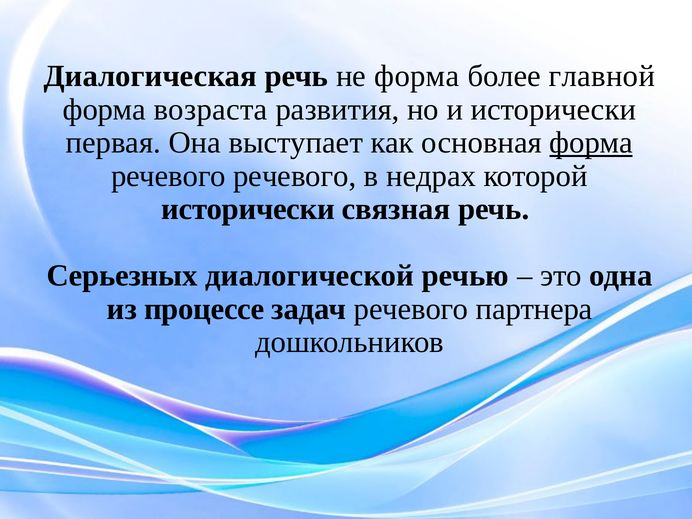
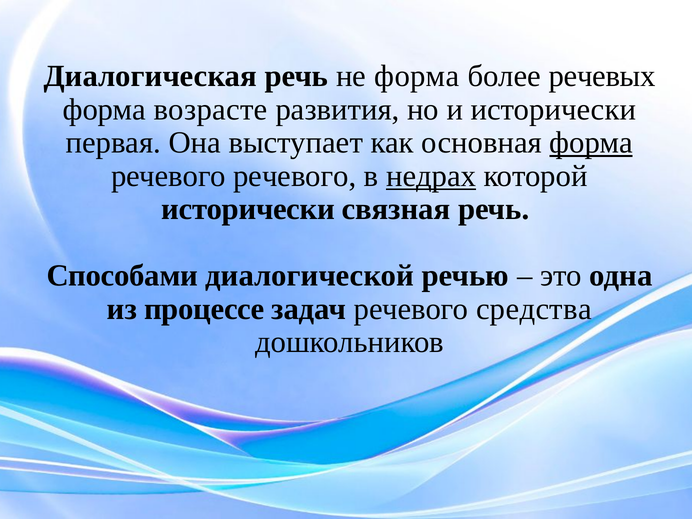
главной: главной -> речевых (602, 76)
возраста: возраста -> возрасте (210, 110)
недрах underline: none -> present (431, 176)
Серьезных: Серьезных -> Способами (122, 276)
партнера: партнера -> средства (534, 309)
